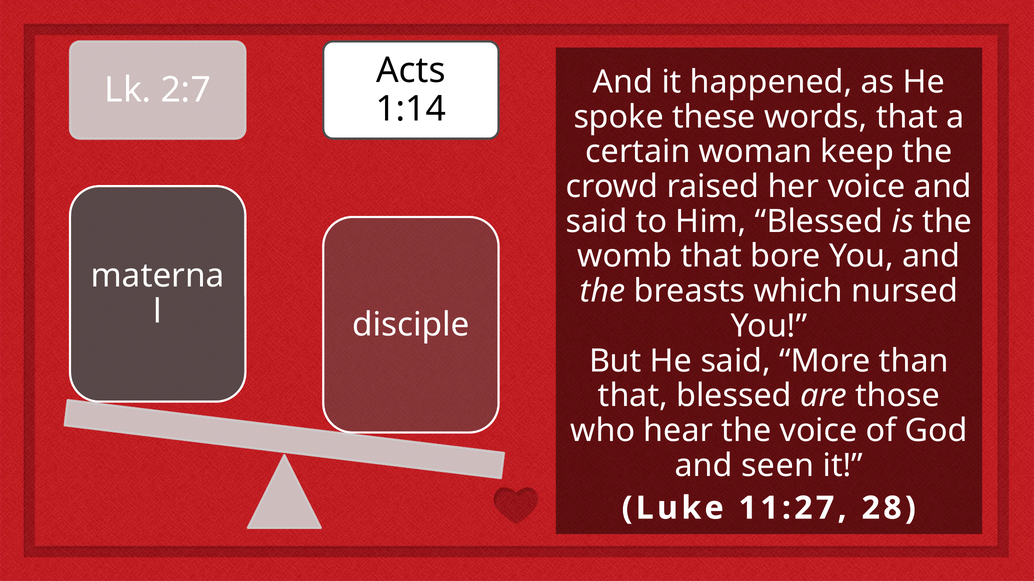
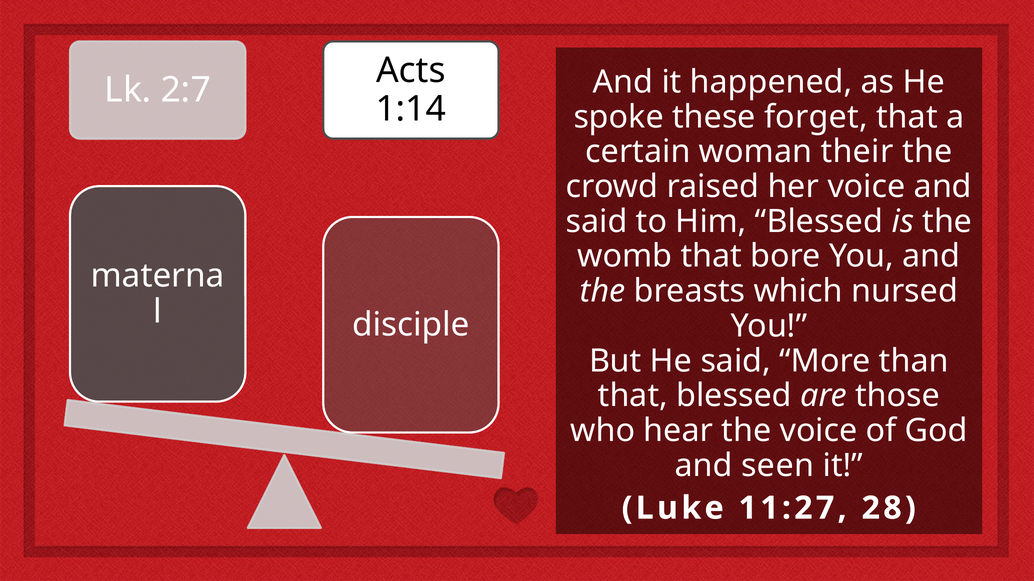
words: words -> forget (816, 117)
keep: keep -> their (857, 152)
